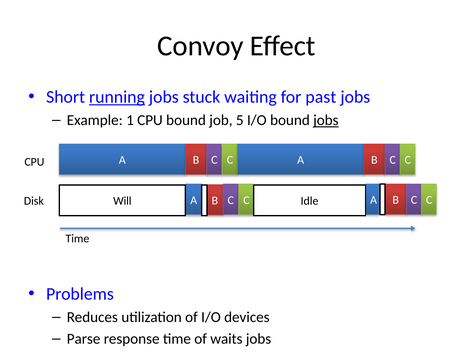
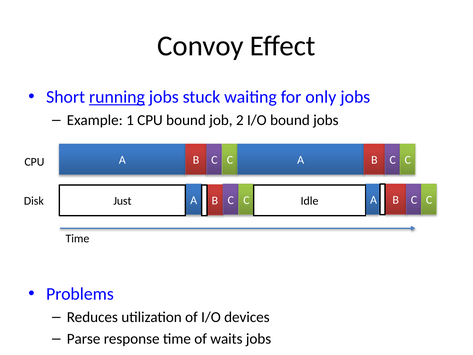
past: past -> only (321, 97)
5: 5 -> 2 (240, 120)
jobs underline: present -> none (326, 120)
Will: Will -> Just (122, 201)
